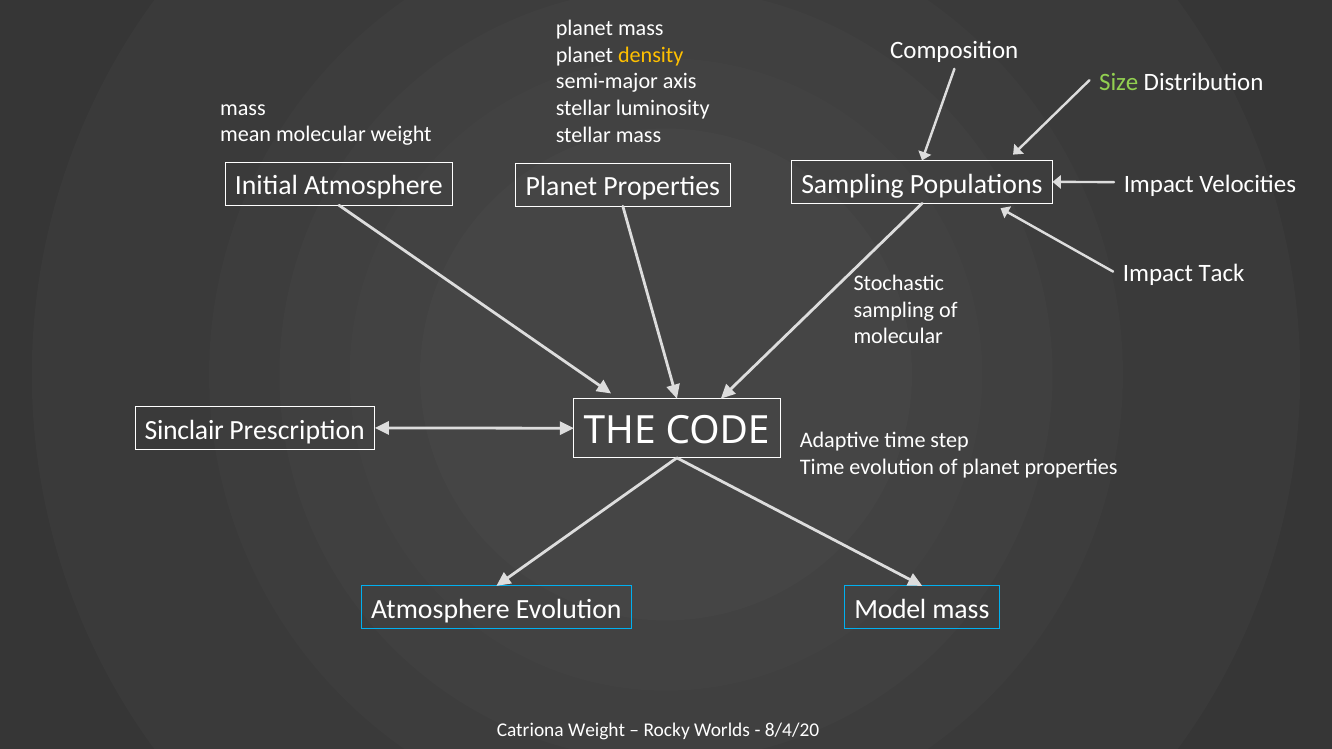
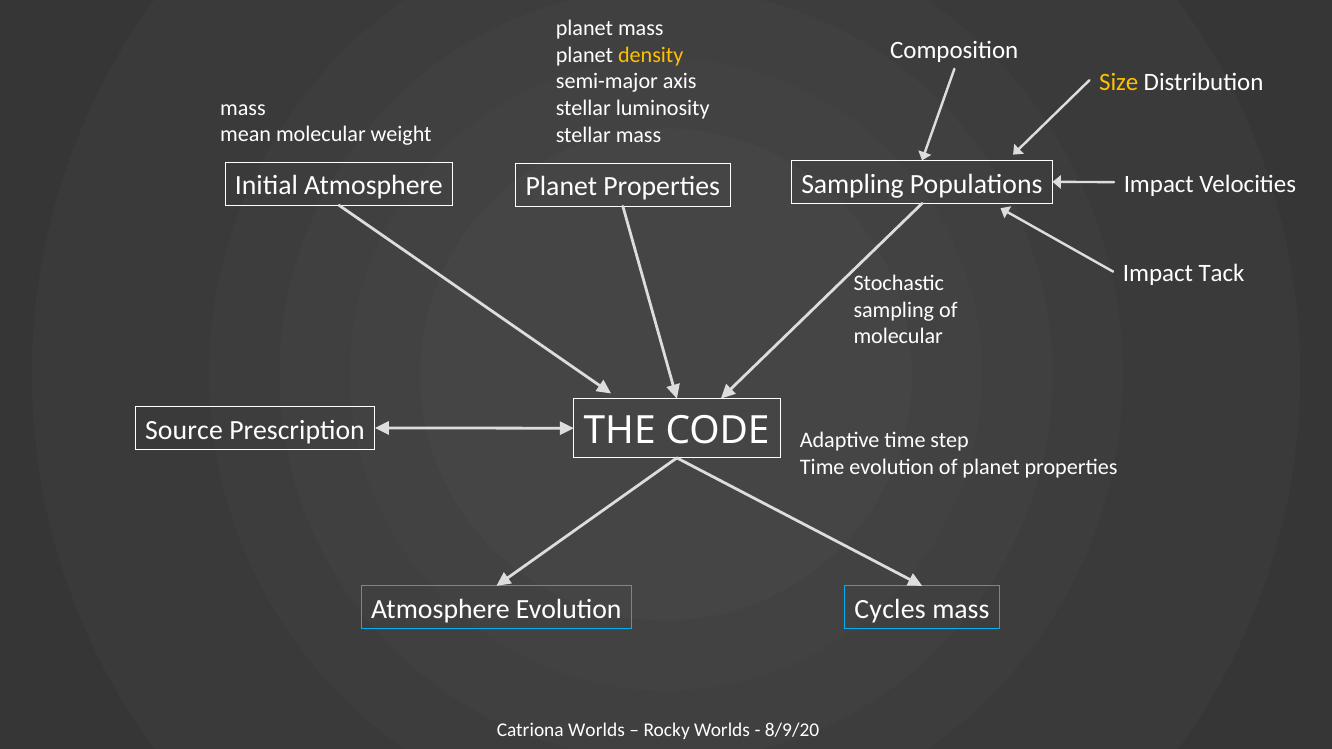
Size colour: light green -> yellow (1119, 82)
Sinclair: Sinclair -> Source (184, 430)
Model: Model -> Cycles (890, 610)
Catriona Weight: Weight -> Worlds (597, 730)
8/4/20: 8/4/20 -> 8/9/20 (792, 730)
